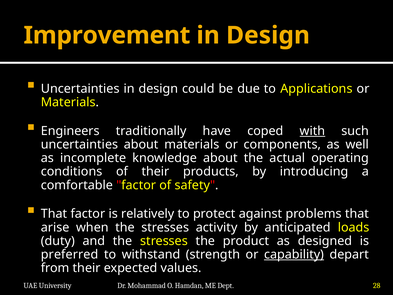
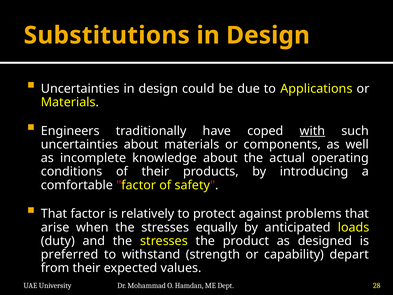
Improvement: Improvement -> Substitutions (107, 35)
activity: activity -> equally (217, 227)
capability underline: present -> none (294, 254)
